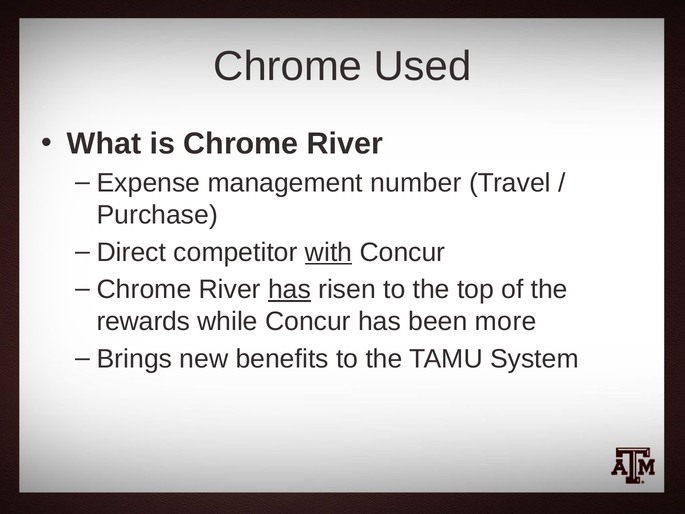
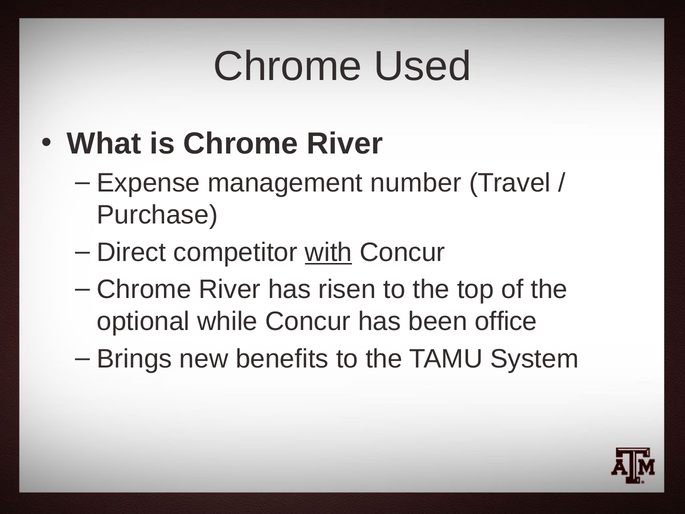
has underline: present -> none (289, 289)
rewards: rewards -> optional (143, 321)
more: more -> office (506, 321)
